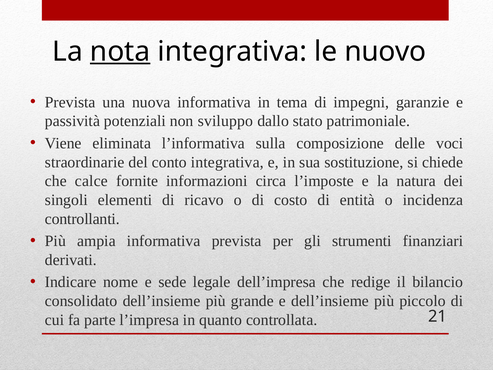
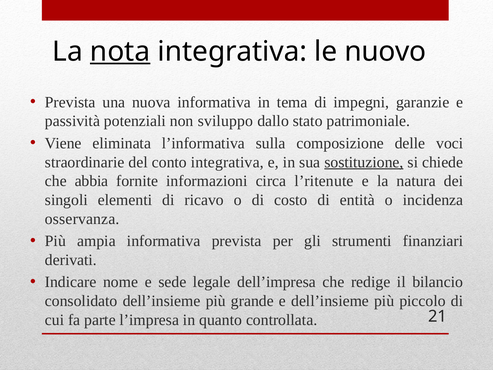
sostituzione underline: none -> present (364, 162)
calce: calce -> abbia (92, 181)
l’imposte: l’imposte -> l’ritenute (324, 181)
controllanti: controllanti -> osservanza (82, 219)
